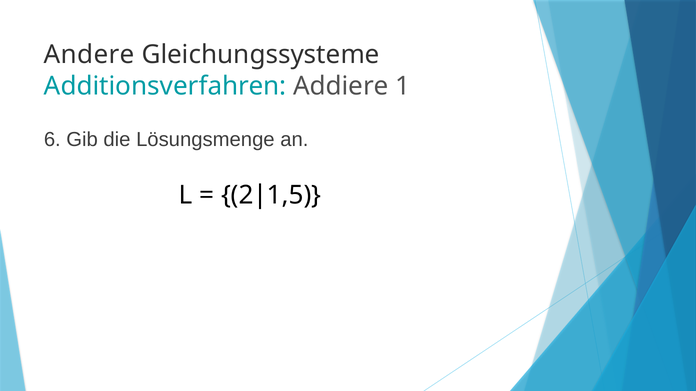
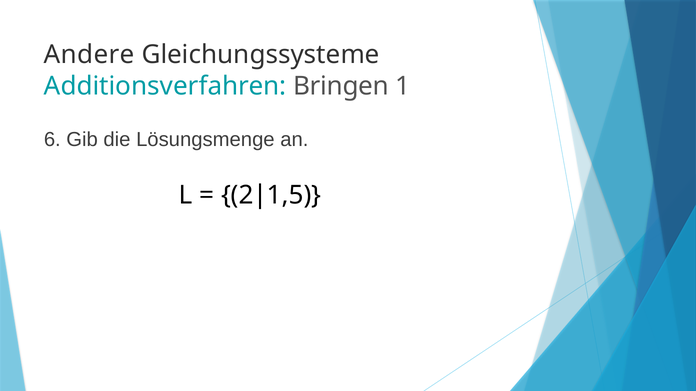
Addiere: Addiere -> Bringen (341, 86)
